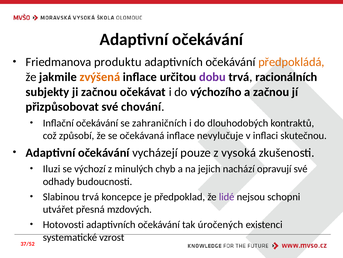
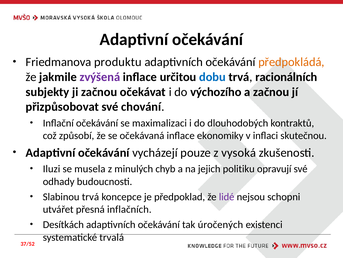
zvýšená colour: orange -> purple (100, 77)
dobu colour: purple -> blue (212, 77)
zahraničních: zahraničních -> maximalizaci (159, 123)
nevylučuje: nevylučuje -> ekonomiky (220, 135)
výchozí: výchozí -> musela (90, 168)
nachází: nachází -> politiku (239, 168)
mzdových: mzdových -> inflačních (129, 209)
Hotovosti: Hotovosti -> Desítkách (63, 224)
vzrost: vzrost -> trvalá (112, 237)
